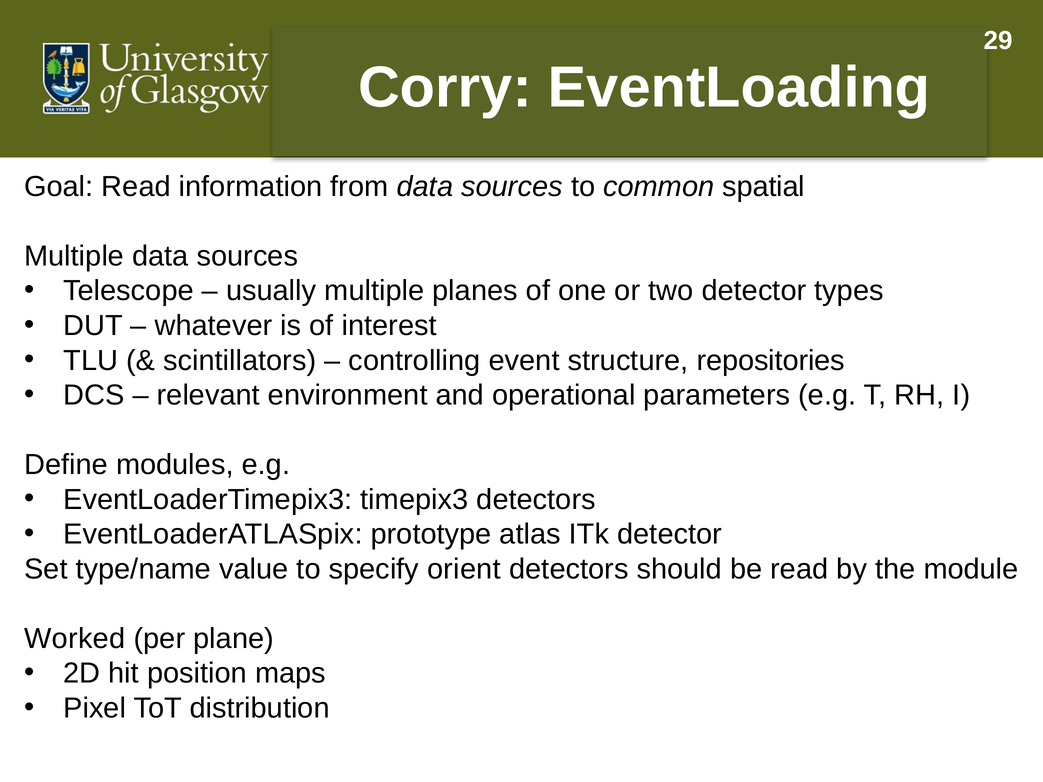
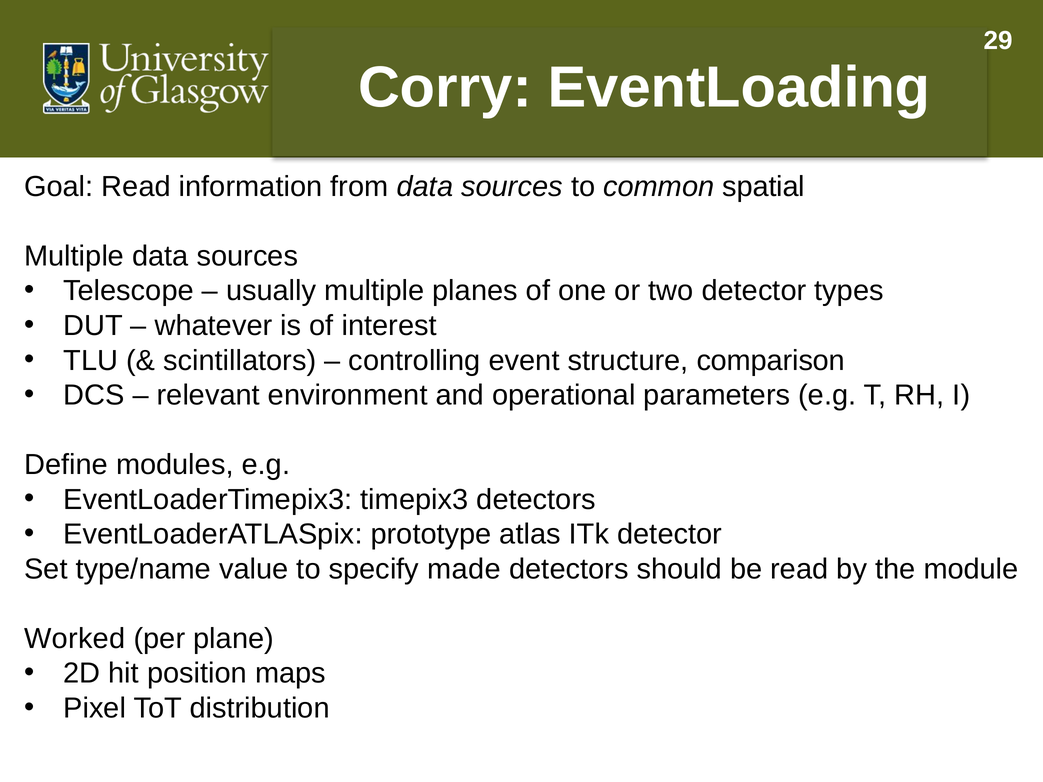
repositories: repositories -> comparison (771, 361)
orient: orient -> made (464, 569)
